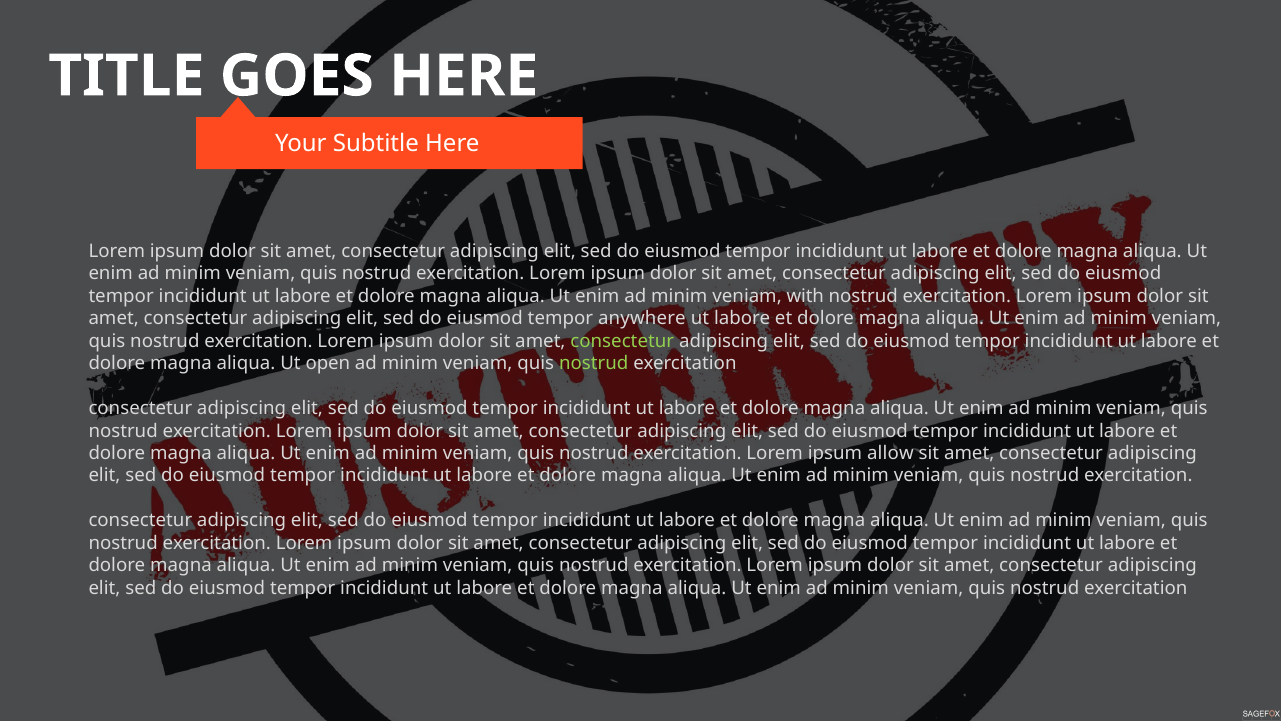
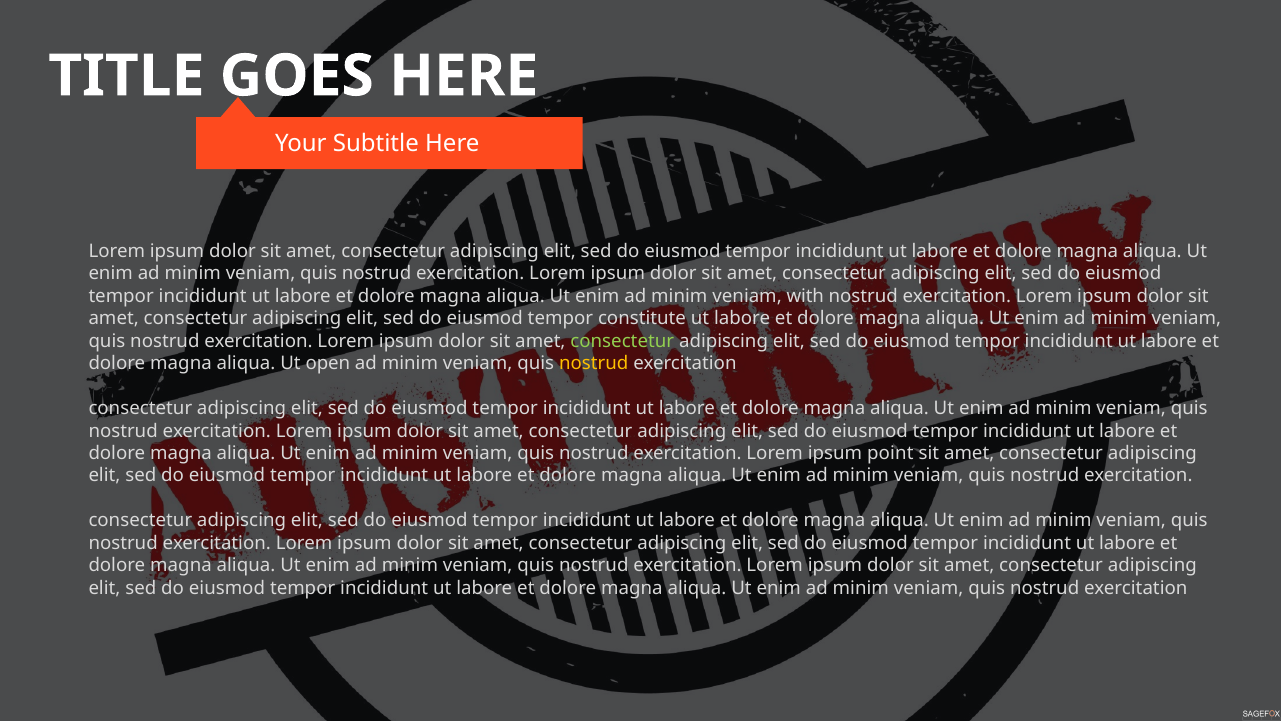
anywhere: anywhere -> constitute (642, 319)
nostrud colour: light green -> yellow (594, 363)
allow: allow -> point (890, 453)
